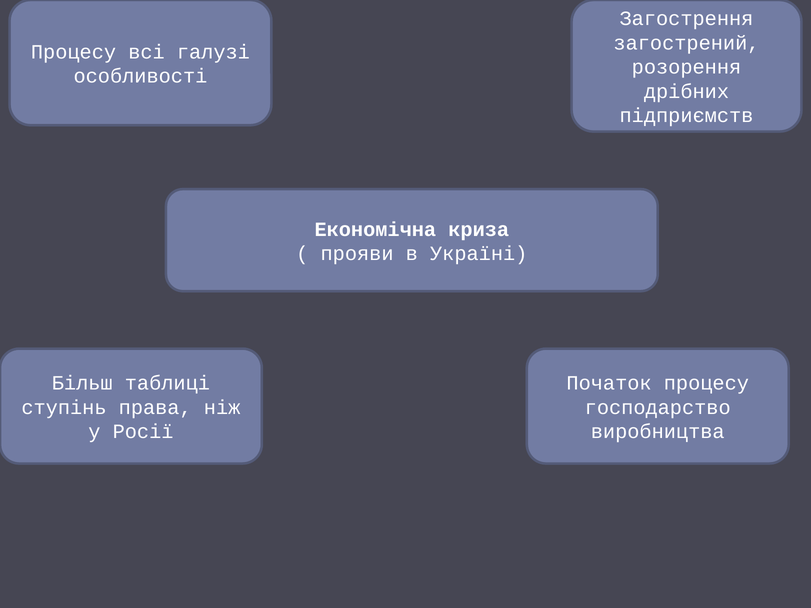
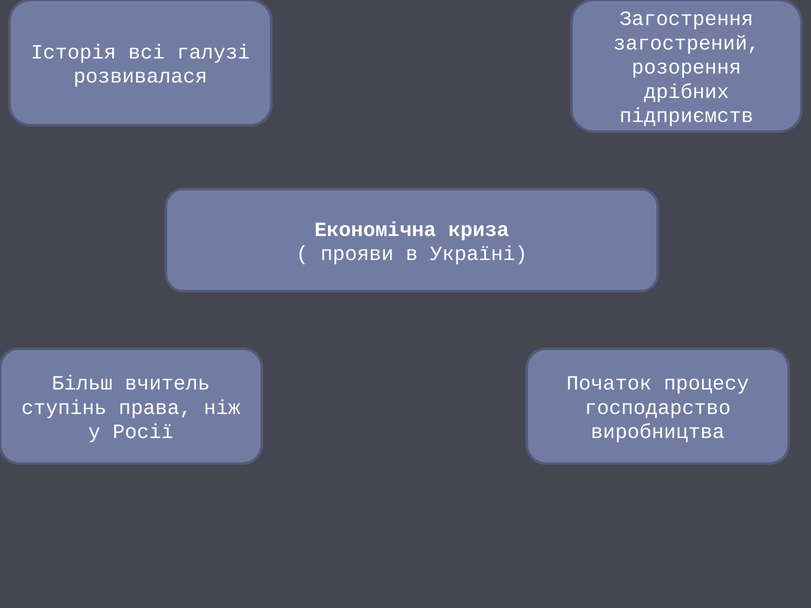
Процесу: Процесу -> Історія (74, 52)
особливості: особливості -> розвивалася (140, 76)
таблиці: таблиці -> вчитель (167, 383)
